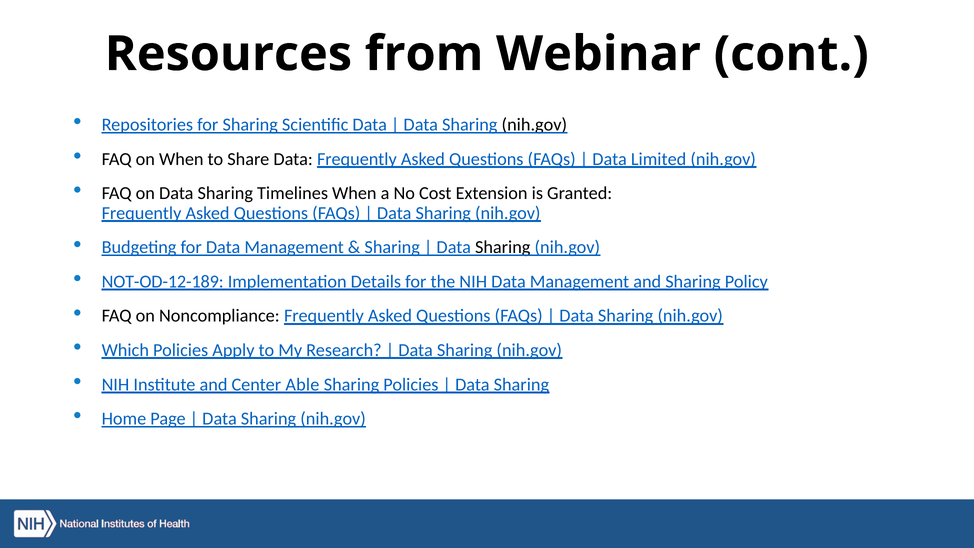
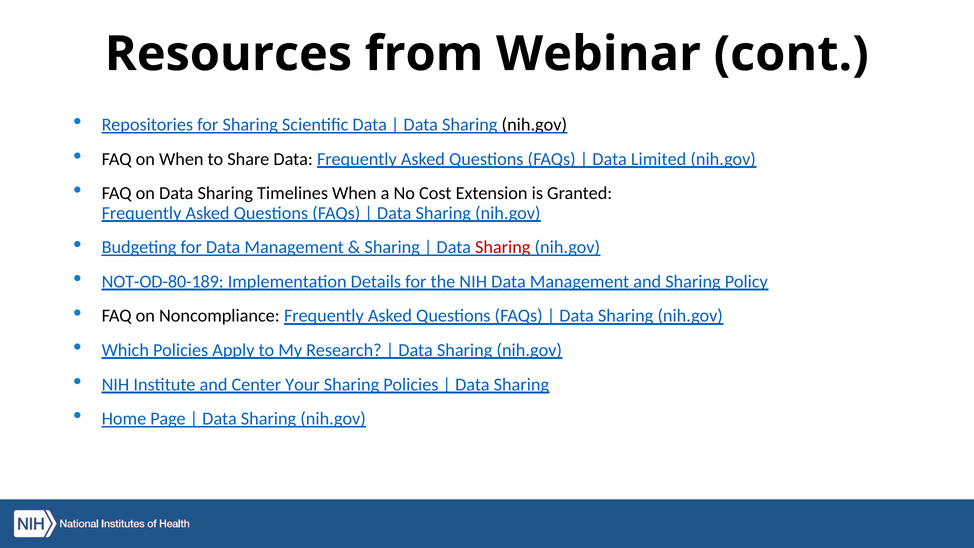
Sharing colour: black -> red (503, 247)
NOT-OD-12-189: NOT-OD-12-189 -> NOT-OD-80-189 (163, 282)
Able: Able -> Your (302, 384)
